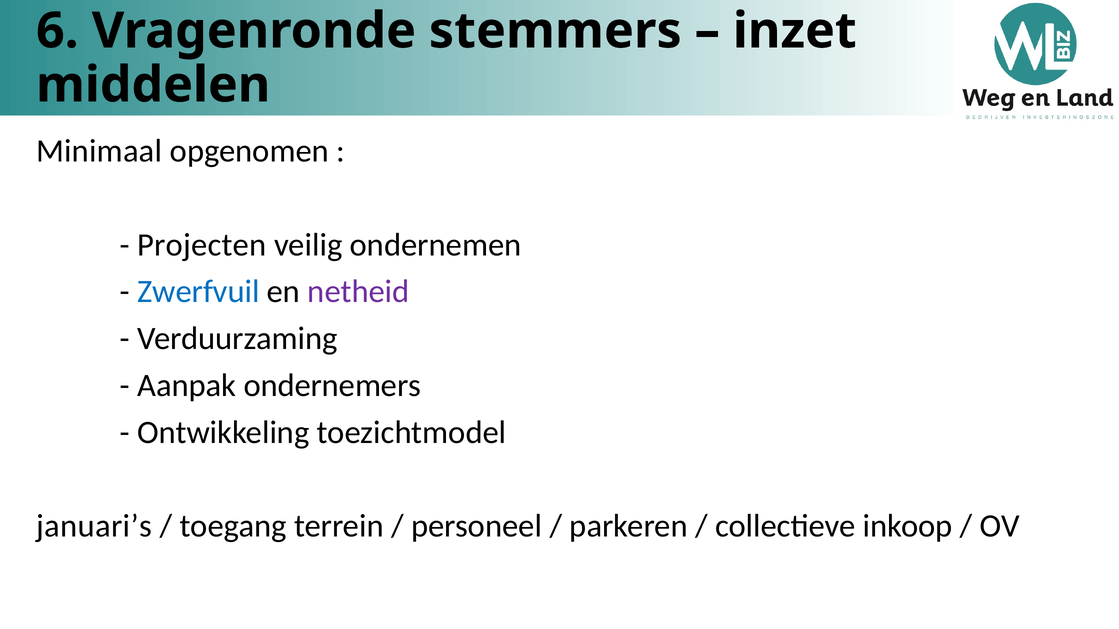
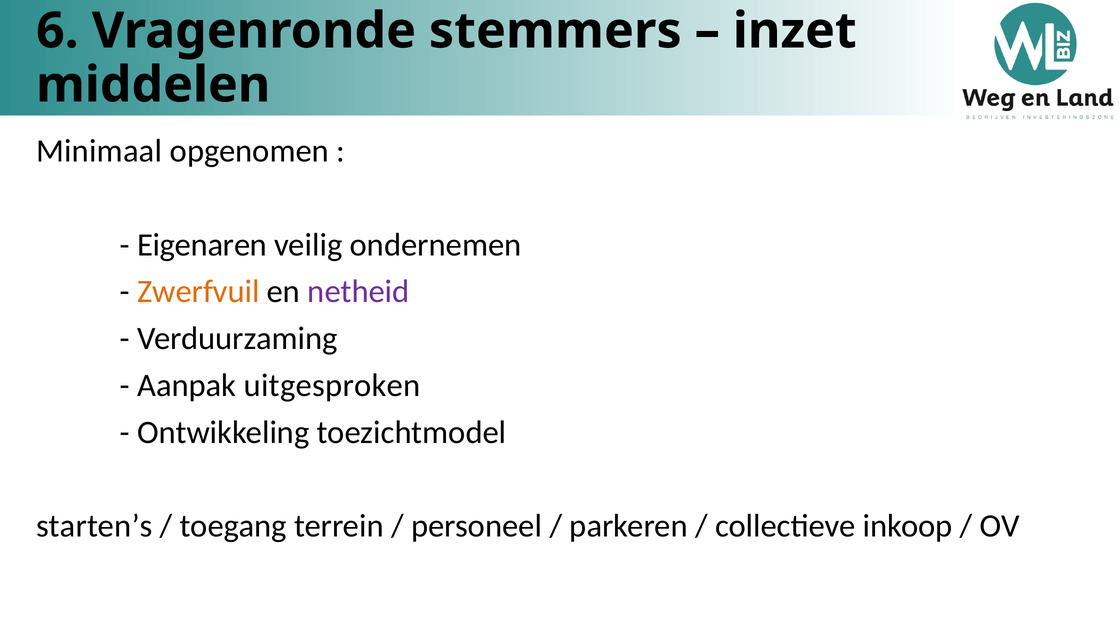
Projecten: Projecten -> Eigenaren (202, 245)
Zwerfvuil colour: blue -> orange (198, 292)
ondernemers: ondernemers -> uitgesproken (332, 386)
januari’s: januari’s -> starten’s (94, 527)
